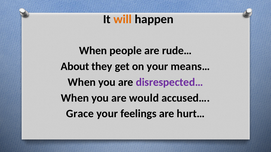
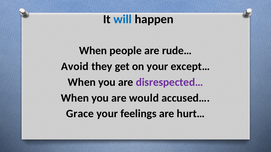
will colour: orange -> blue (123, 19)
About: About -> Avoid (75, 67)
means…: means… -> except… (190, 67)
